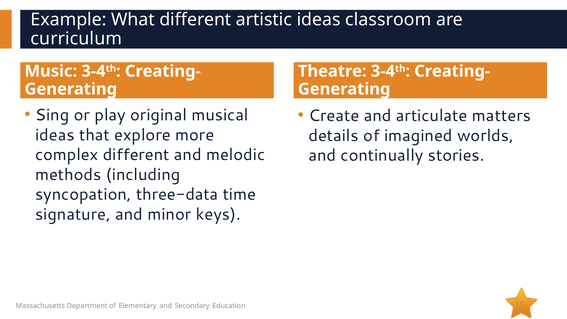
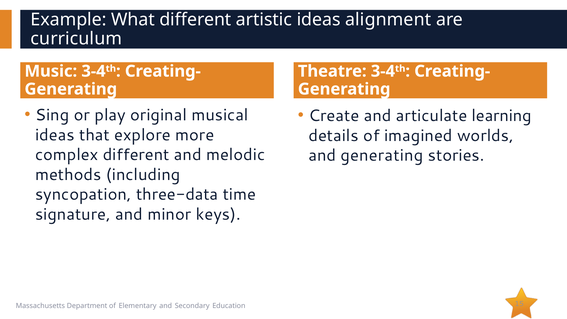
classroom: classroom -> alignment (388, 20)
matters: matters -> learning (502, 116)
and continually: continually -> generating (382, 155)
